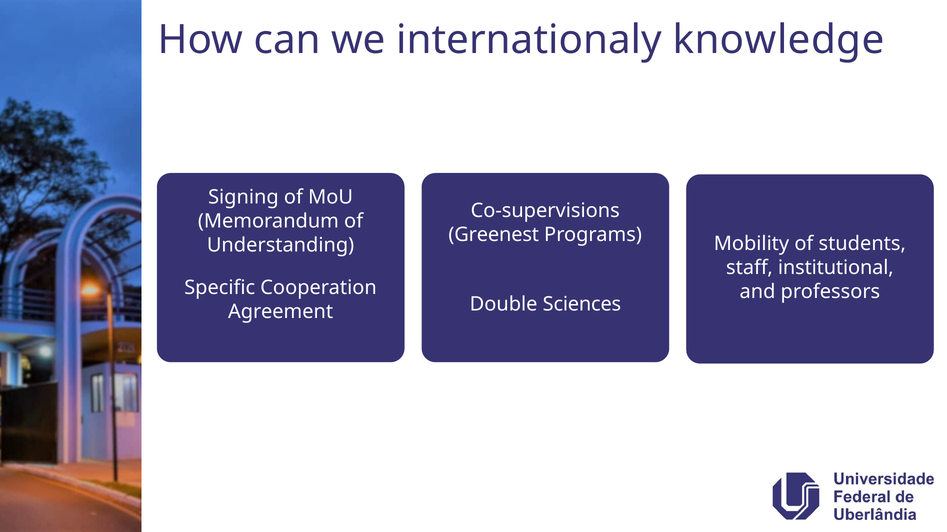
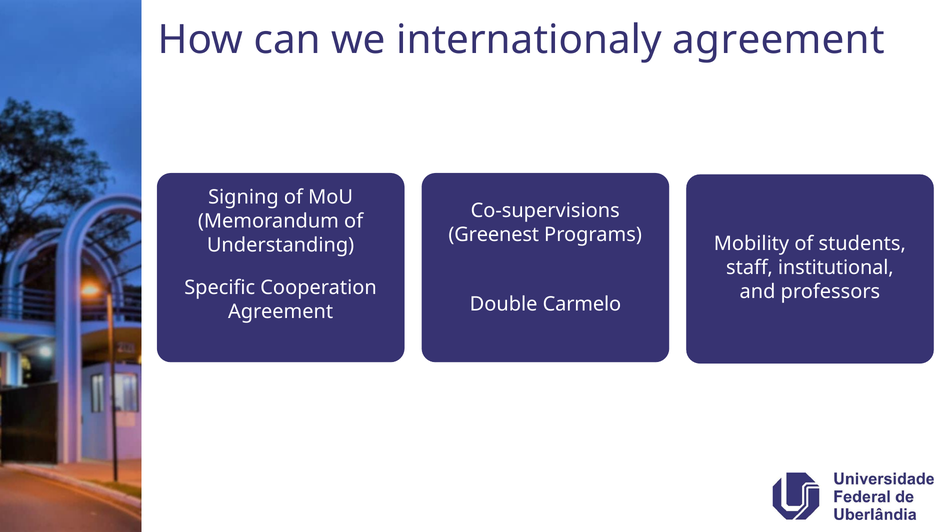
internationaly knowledge: knowledge -> agreement (779, 40)
Sciences: Sciences -> Carmelo (582, 304)
